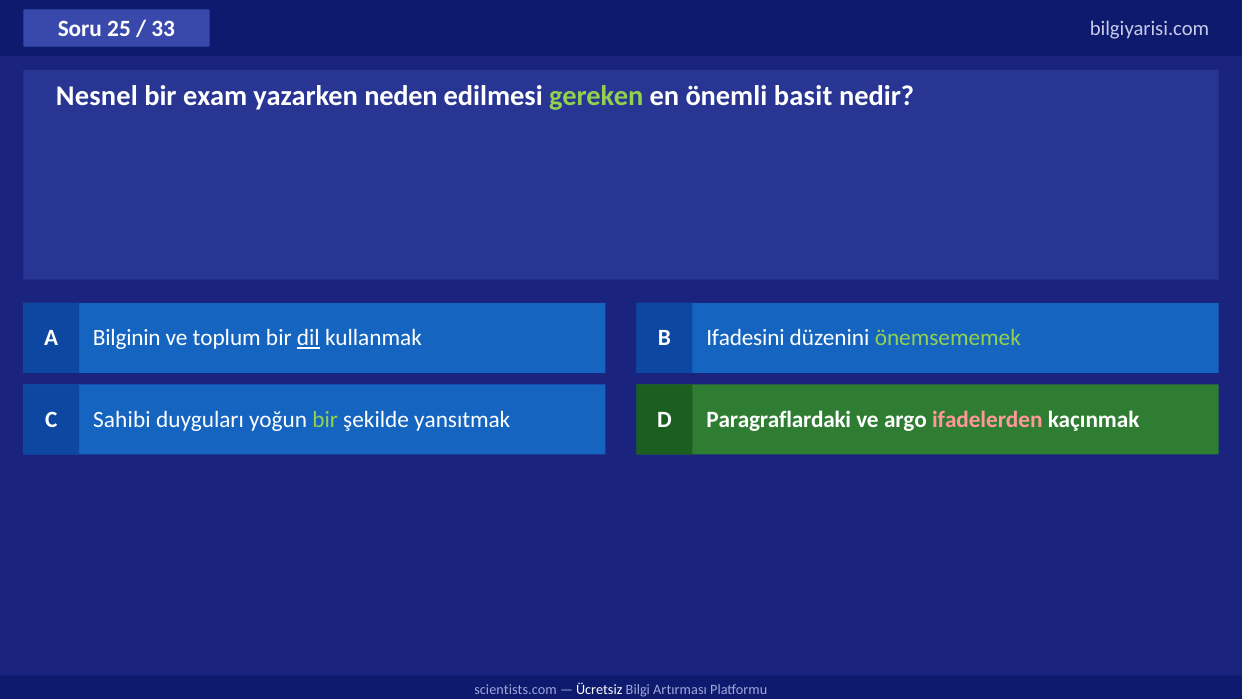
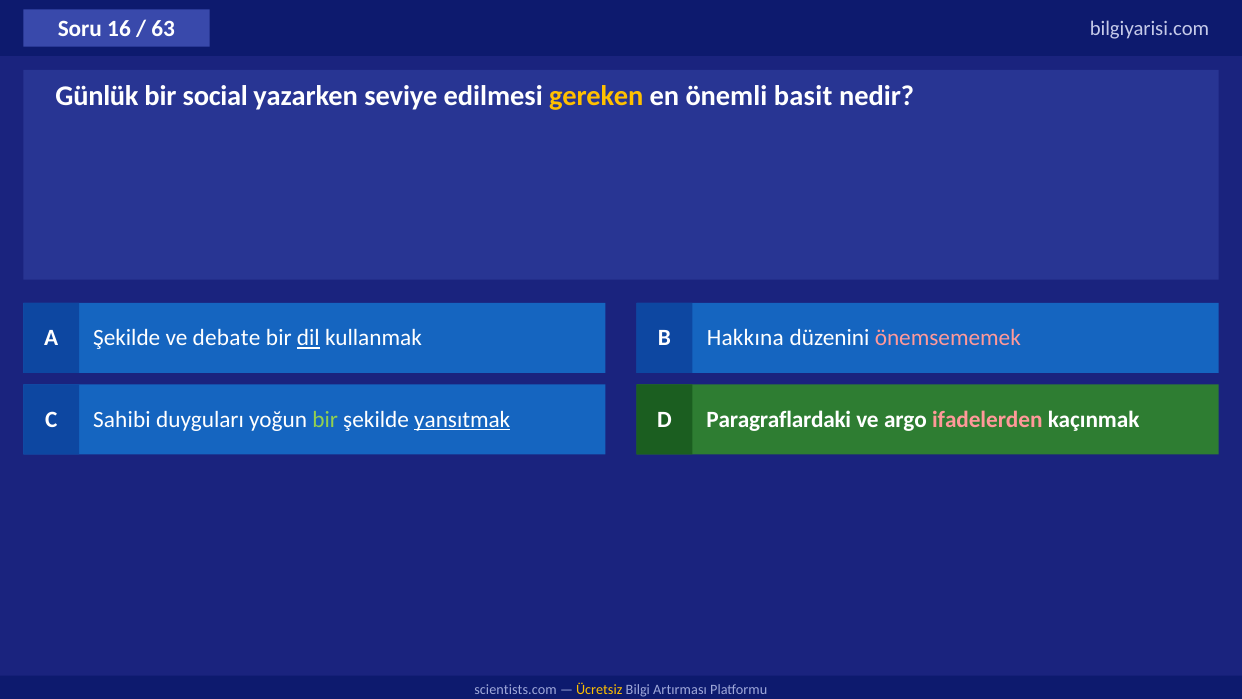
25: 25 -> 16 (119, 28)
33: 33 -> 63 (163, 28)
Nesnel: Nesnel -> Günlük (97, 96)
exam: exam -> social (215, 96)
neden: neden -> seviye (401, 96)
gereken colour: light green -> yellow (596, 96)
A Bilginin: Bilginin -> Şekilde (127, 338)
toplum: toplum -> debate (227, 338)
Ifadesini: Ifadesini -> Hakkına (745, 338)
önemsememek colour: light green -> pink (948, 338)
yansıtmak underline: none -> present (462, 419)
Ücretsiz colour: white -> yellow (599, 689)
